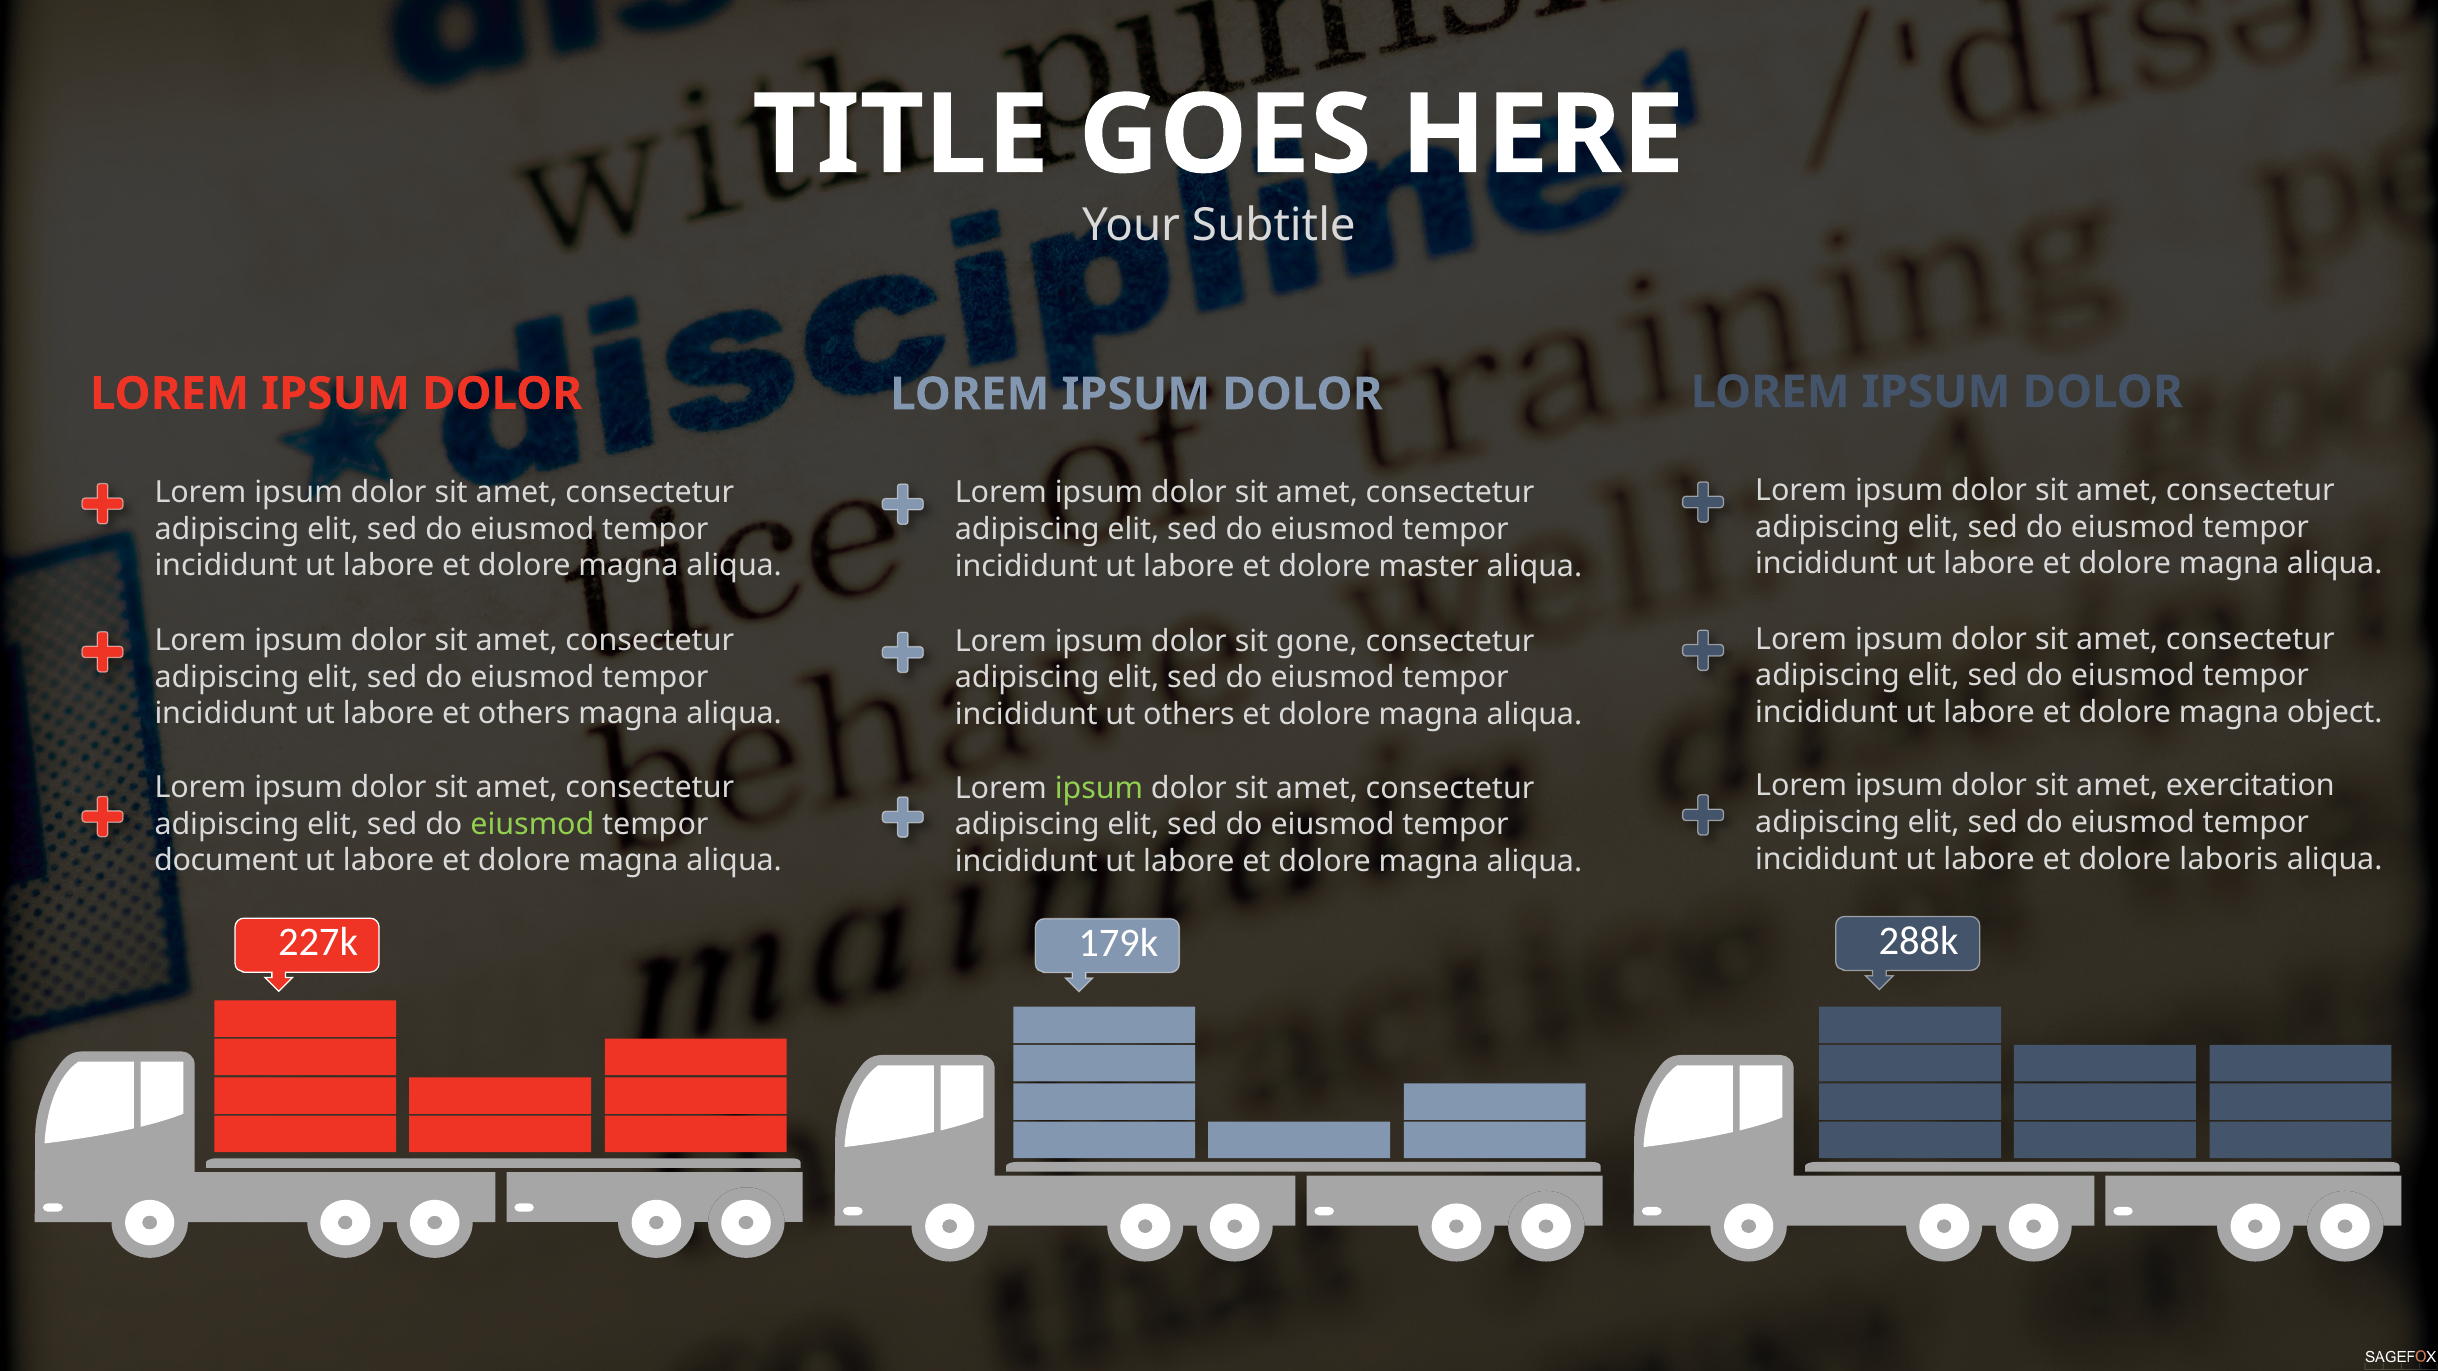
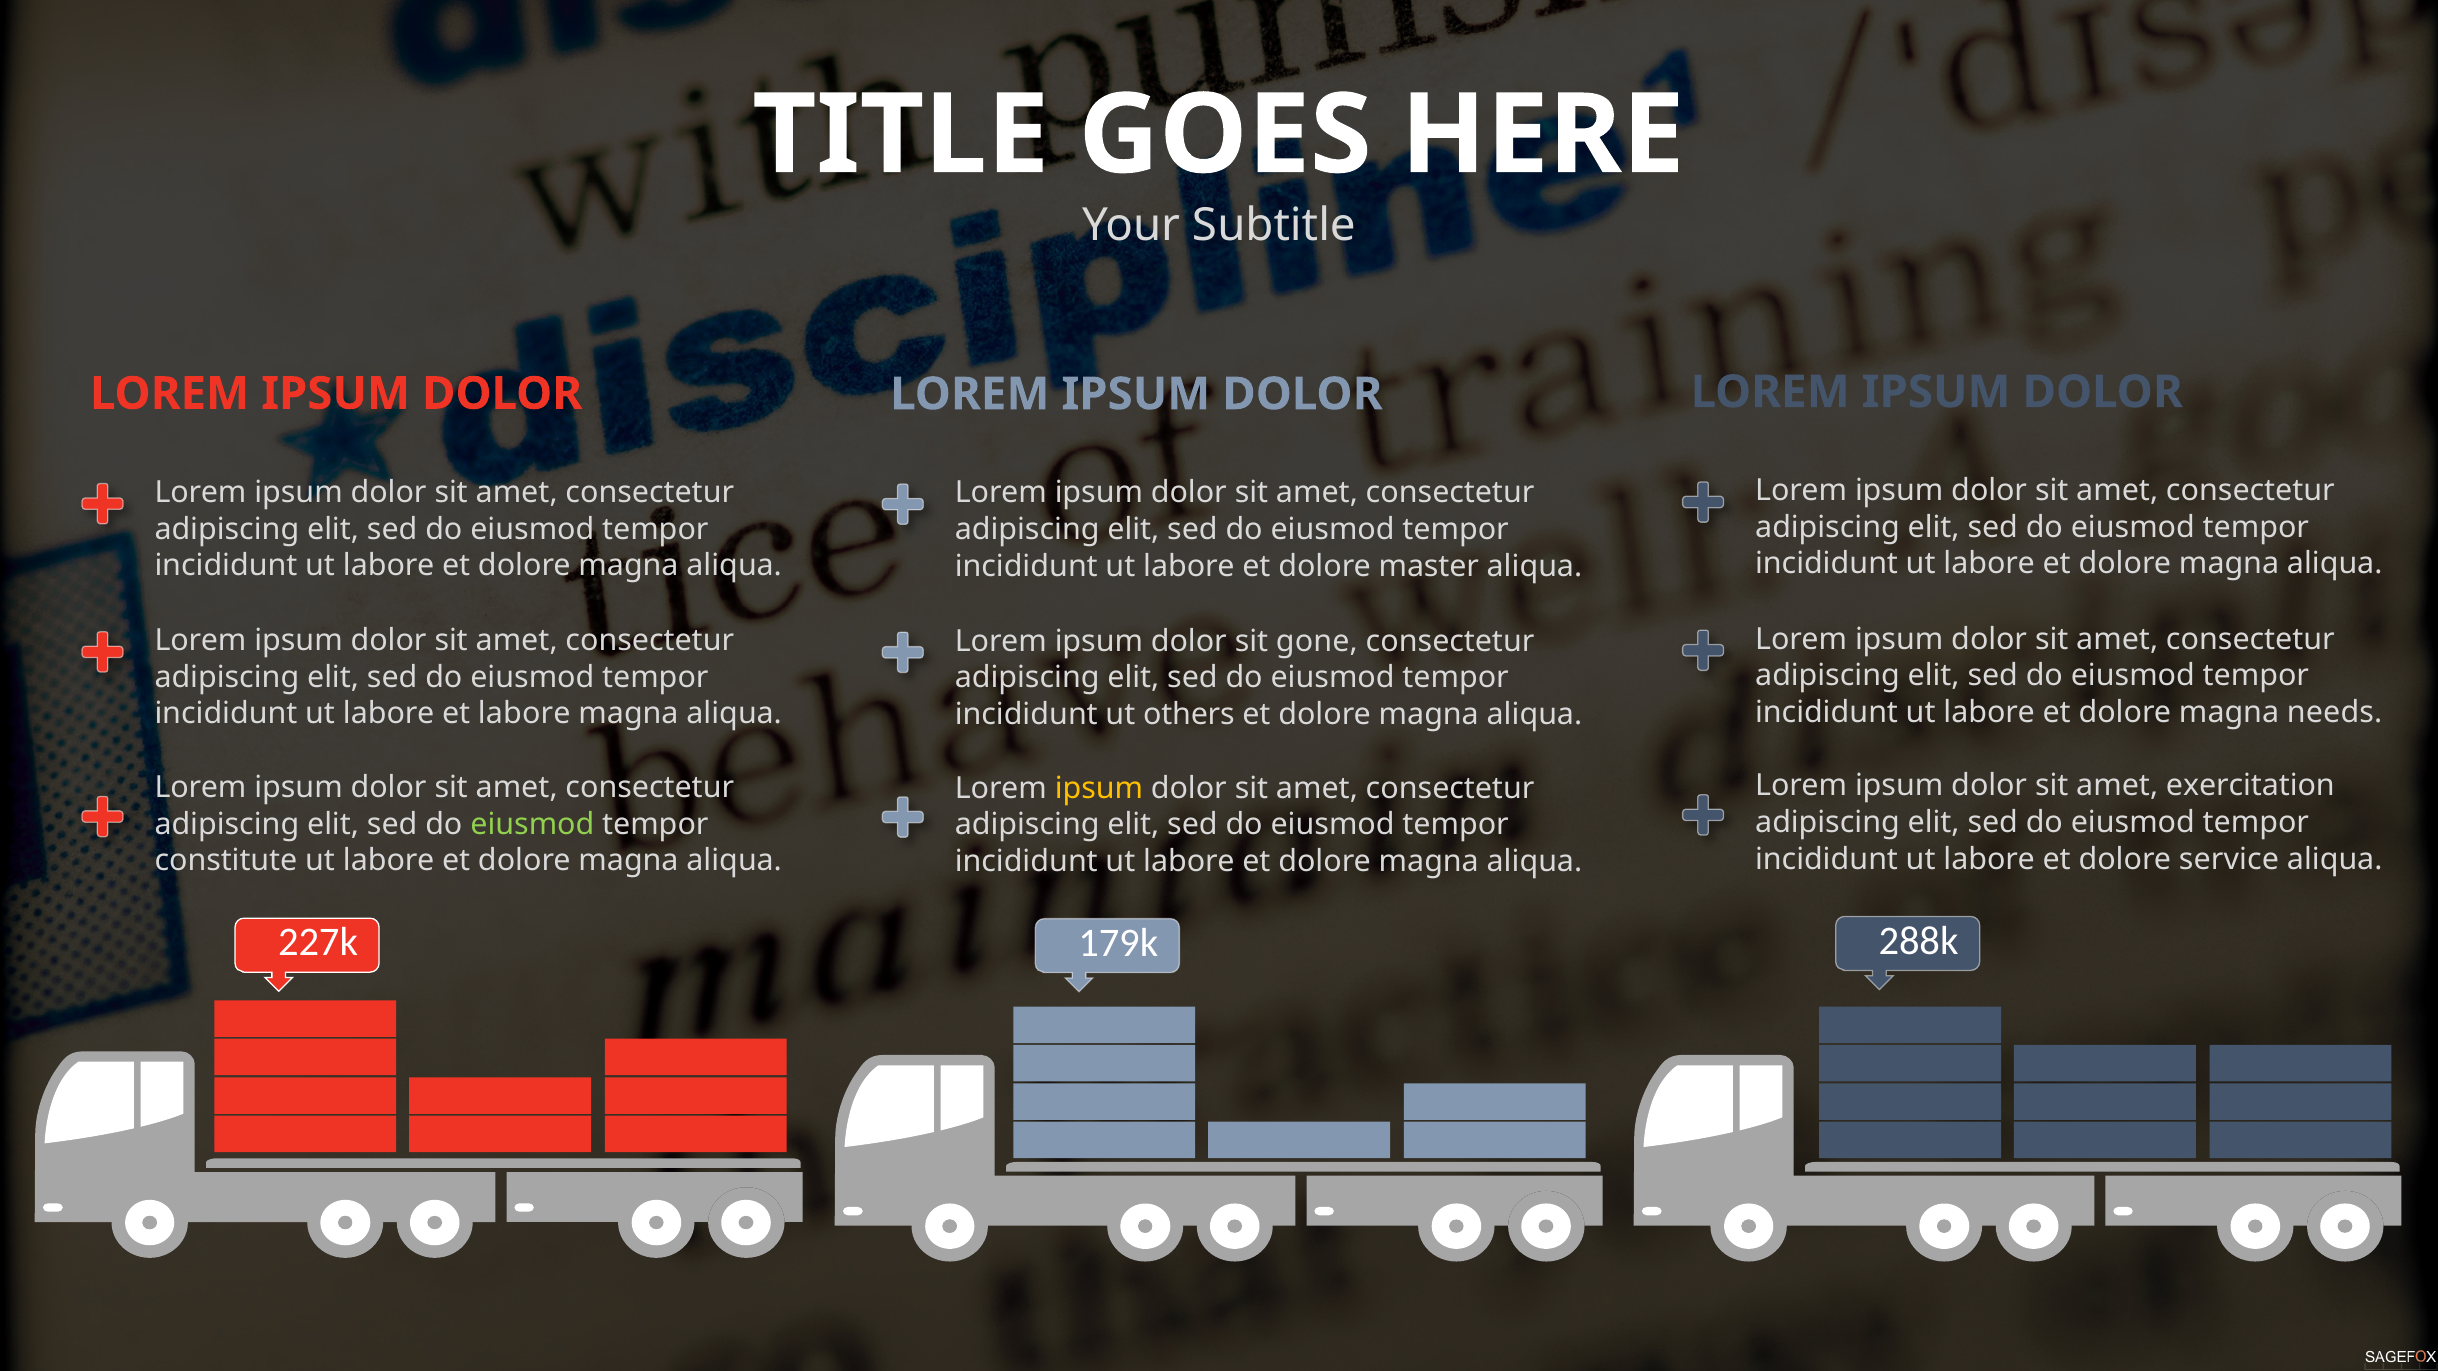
object: object -> needs (2335, 712)
et others: others -> labore (524, 714)
ipsum colour: light green -> yellow (1099, 788)
laboris: laboris -> service (2229, 859)
document: document -> constitute (226, 861)
